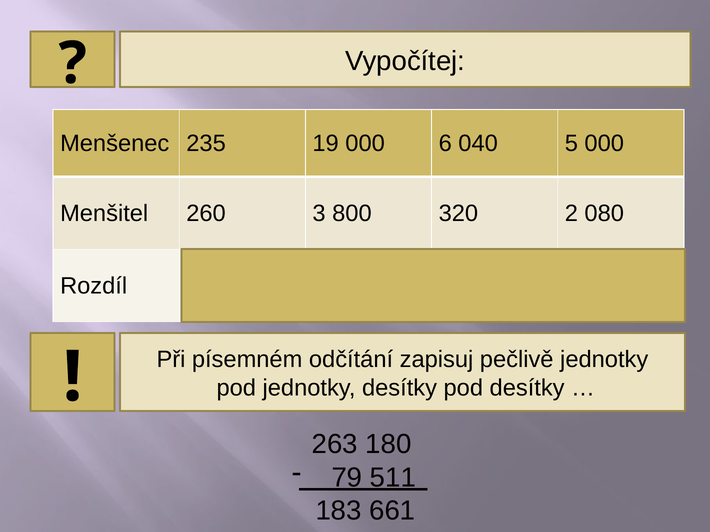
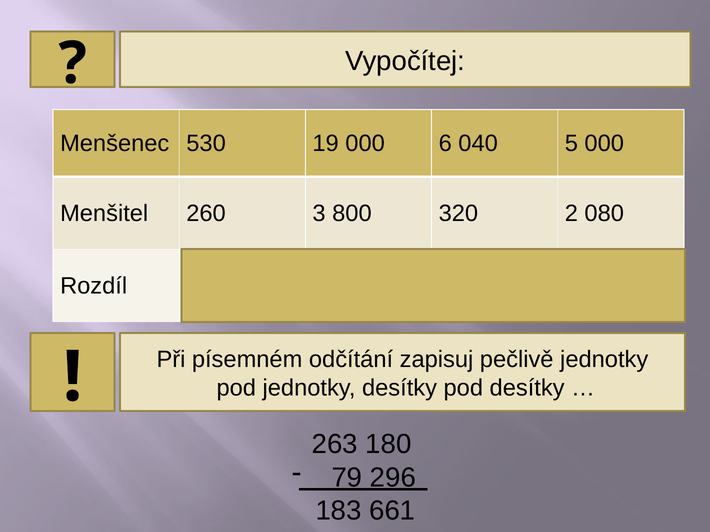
235: 235 -> 530 (206, 144)
511: 511 -> 296 (393, 478)
